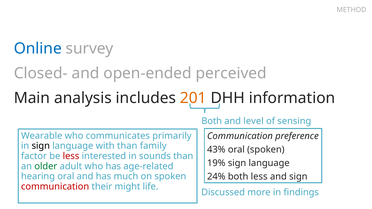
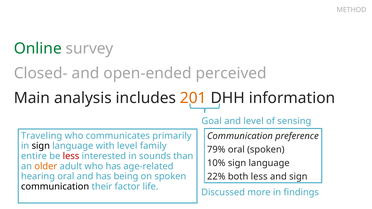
Online colour: blue -> green (38, 49)
Both: Both -> Goal (212, 121)
Wearable: Wearable -> Traveling (42, 136)
with than: than -> level (127, 146)
43%: 43% -> 79% (216, 150)
factor: factor -> entire (34, 156)
19%: 19% -> 10% (216, 163)
older colour: green -> orange (46, 166)
much: much -> being (126, 177)
24%: 24% -> 22% (216, 177)
communication colour: red -> black (55, 187)
might: might -> factor (127, 187)
